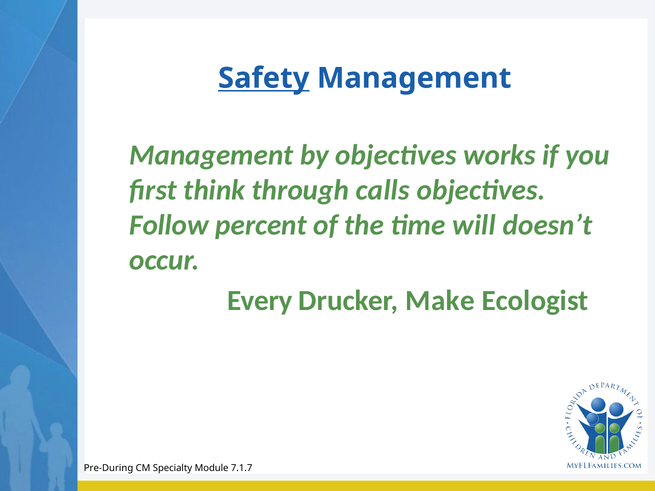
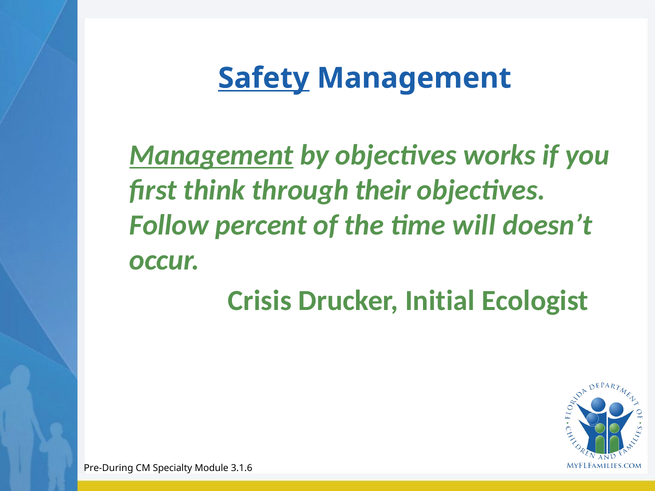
Management underline: none -> present (211, 155)
calls: calls -> their (383, 190)
Every: Every -> Crisis (260, 301)
Make: Make -> Initial (440, 301)
7.1.7: 7.1.7 -> 3.1.6 (242, 468)
